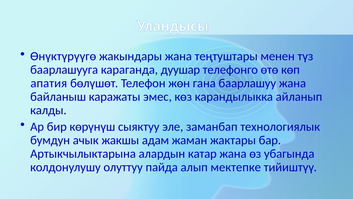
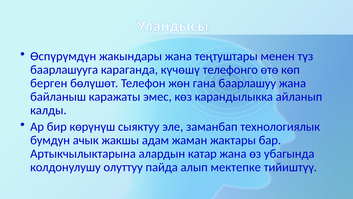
Өнүктүрүүгө: Өнүктүрүүгө -> Өспүрүмдүн (63, 56)
дуушар: дуушар -> күчөшү (180, 70)
апатия: апатия -> берген (49, 83)
